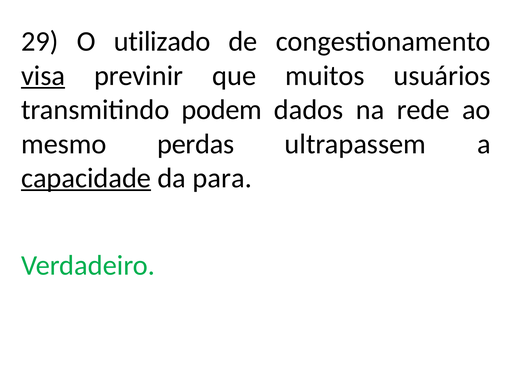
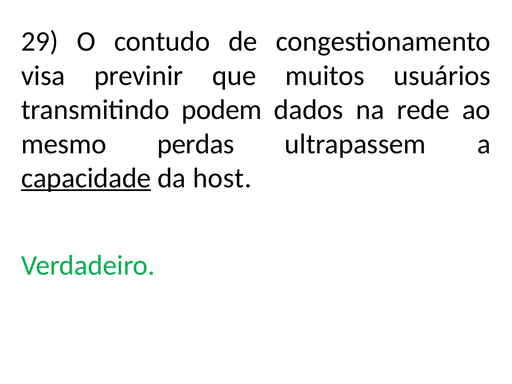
utilizado: utilizado -> contudo (162, 42)
visa underline: present -> none (43, 76)
para: para -> host (222, 178)
